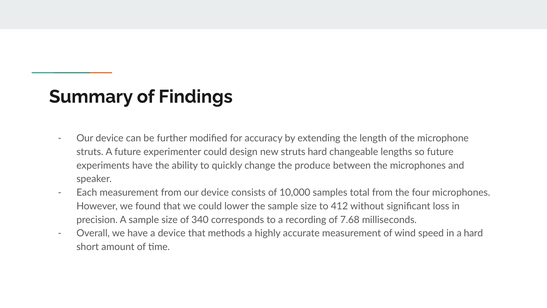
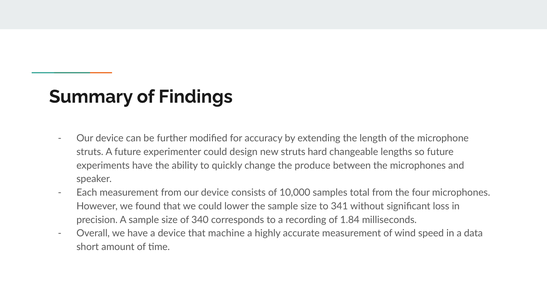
412: 412 -> 341 (339, 206)
7.68: 7.68 -> 1.84 (350, 220)
methods: methods -> machine (226, 233)
a hard: hard -> data (473, 233)
